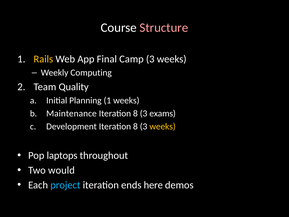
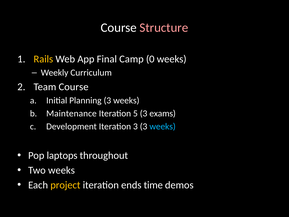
Camp 3: 3 -> 0 (150, 59)
Computing: Computing -> Curriculum (91, 73)
Team Quality: Quality -> Course (74, 87)
Planning 1: 1 -> 3 (107, 100)
8: 8 -> 5 (135, 113)
Development Iteration 8: 8 -> 3 (135, 126)
weeks colour: yellow -> light blue (163, 126)
Two would: would -> weeks (61, 170)
project colour: light blue -> yellow (65, 185)
here: here -> time (153, 185)
